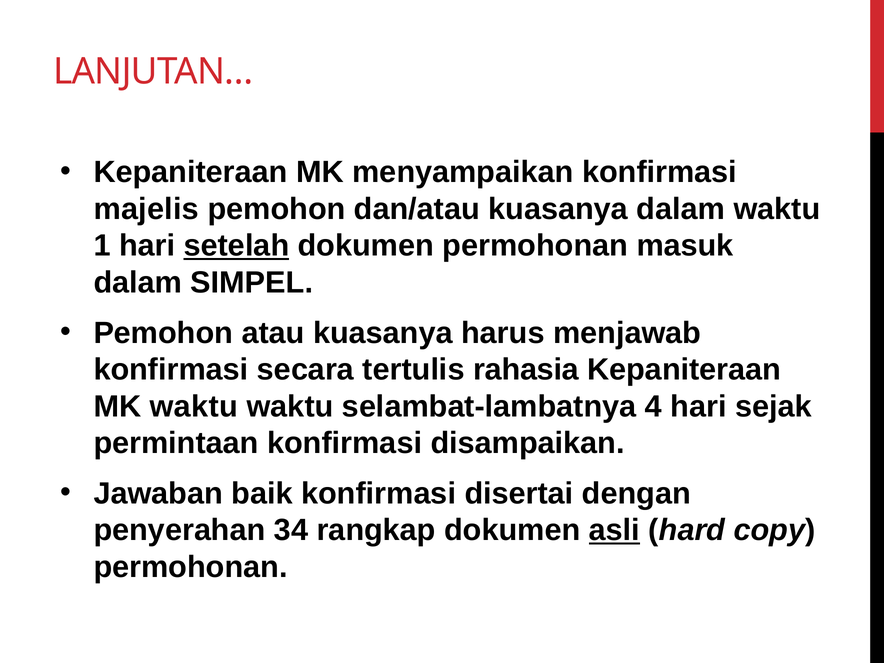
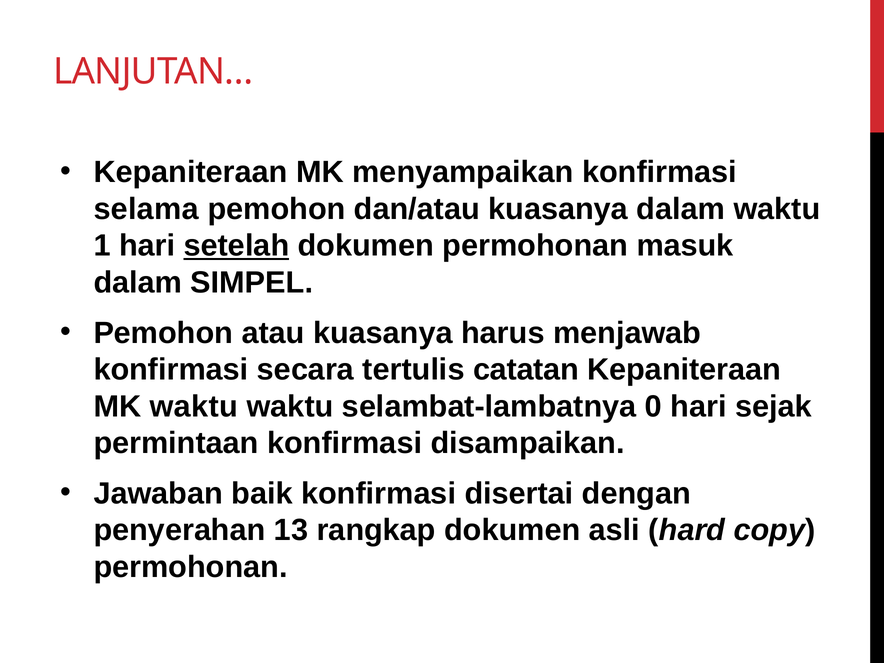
majelis: majelis -> selama (146, 209)
rahasia: rahasia -> catatan (526, 370)
4: 4 -> 0 (654, 406)
34: 34 -> 13 (291, 530)
asli underline: present -> none (614, 530)
